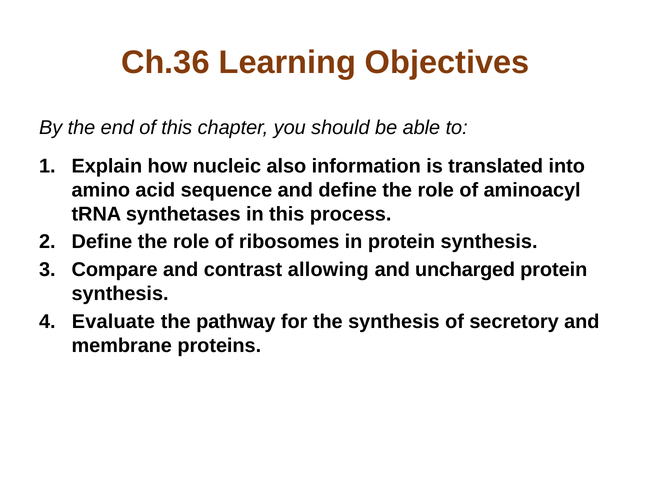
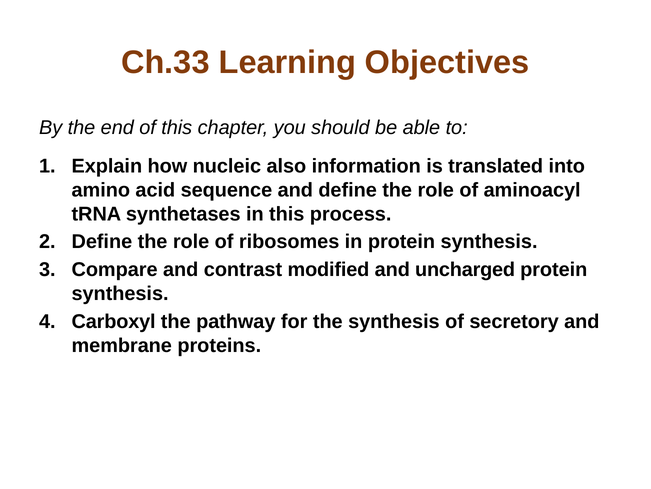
Ch.36: Ch.36 -> Ch.33 (165, 63)
allowing: allowing -> modified (328, 269)
Evaluate: Evaluate -> Carboxyl (114, 321)
